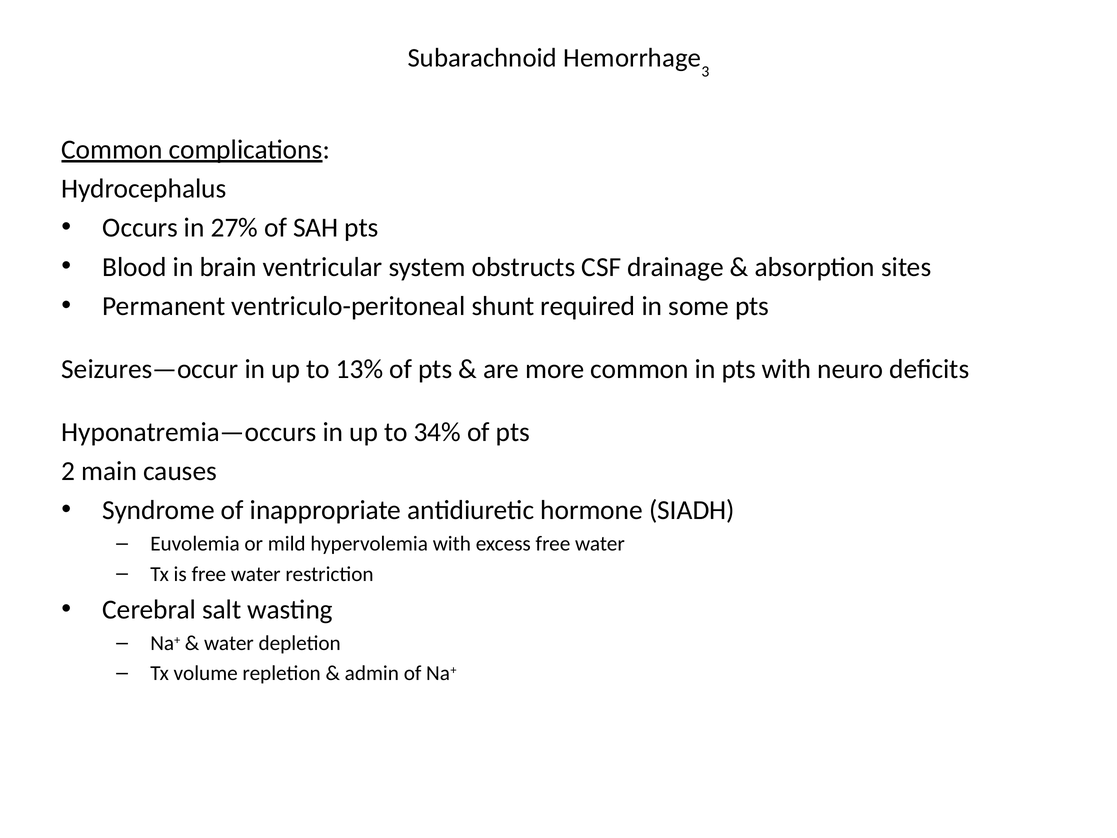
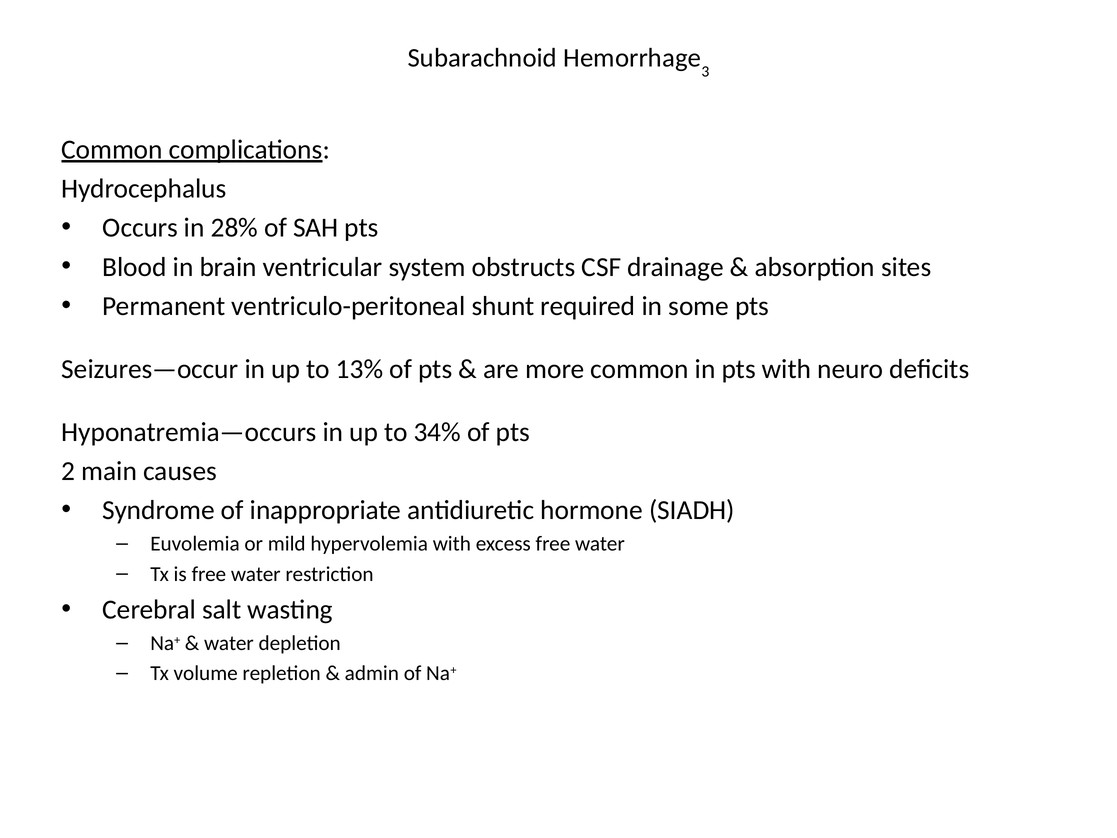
27%: 27% -> 28% (234, 228)
